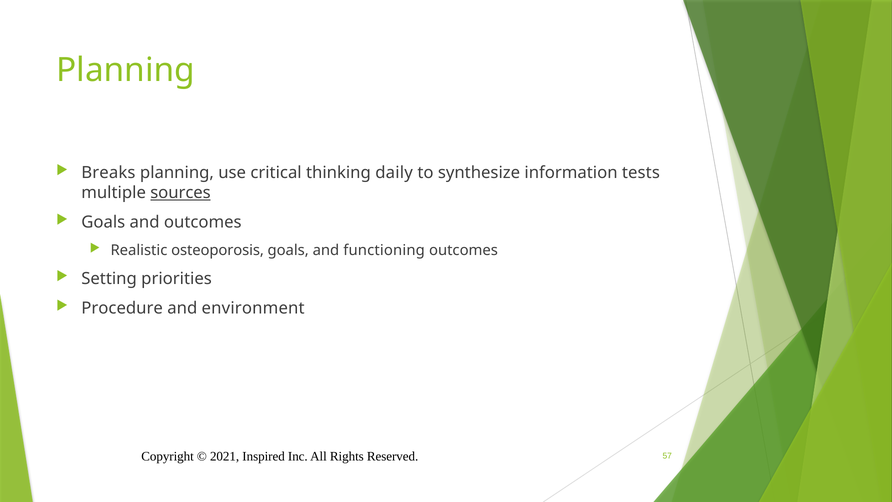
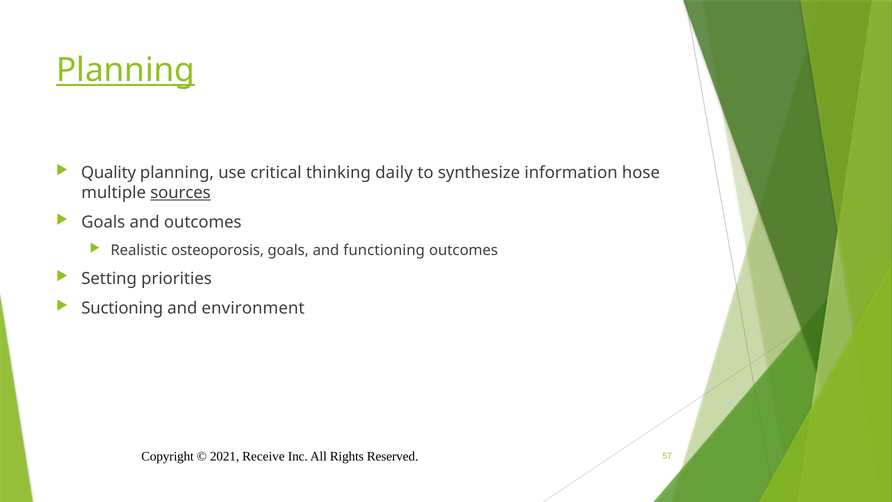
Planning underline: none -> present (126, 70)
Breaks: Breaks -> Quality (109, 173)
tests: tests -> hose (641, 173)
Procedure: Procedure -> Suctioning (122, 308)
Inspired: Inspired -> Receive (264, 456)
